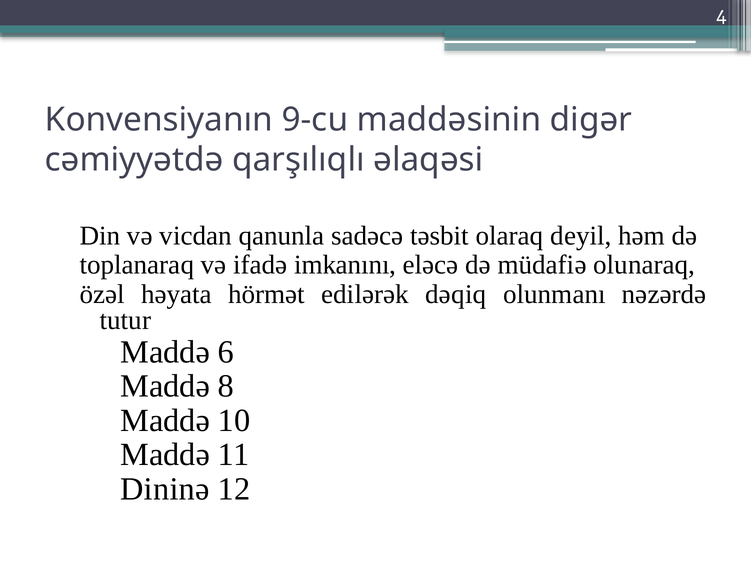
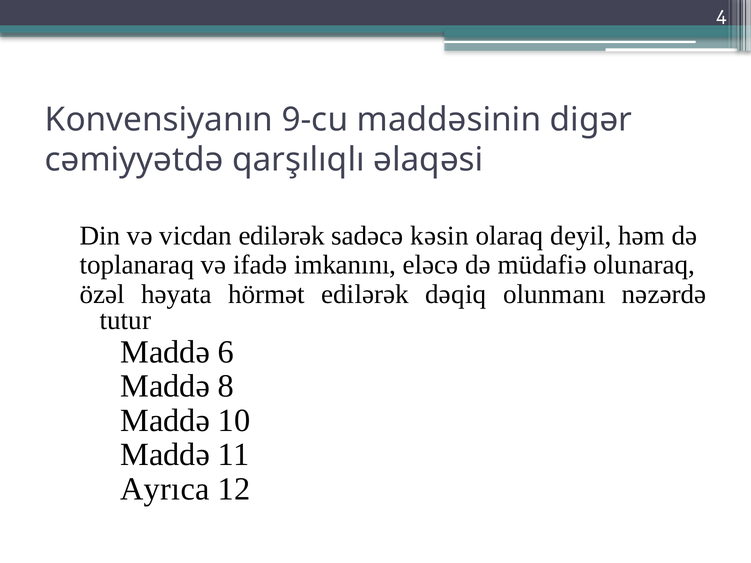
vicdan qanunla: qanunla -> edilərək (282, 236)
təsbit: təsbit -> kəsin (440, 236)
Dininə: Dininə -> Ayrıca (165, 489)
